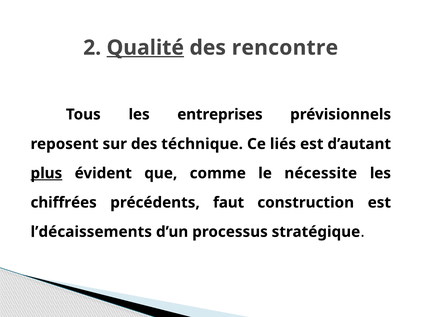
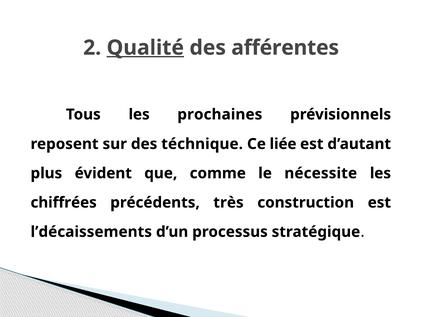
rencontre: rencontre -> afférentes (285, 48)
entreprises: entreprises -> prochaines (220, 114)
liés: liés -> liée (283, 144)
plus underline: present -> none (46, 173)
faut: faut -> très (229, 202)
